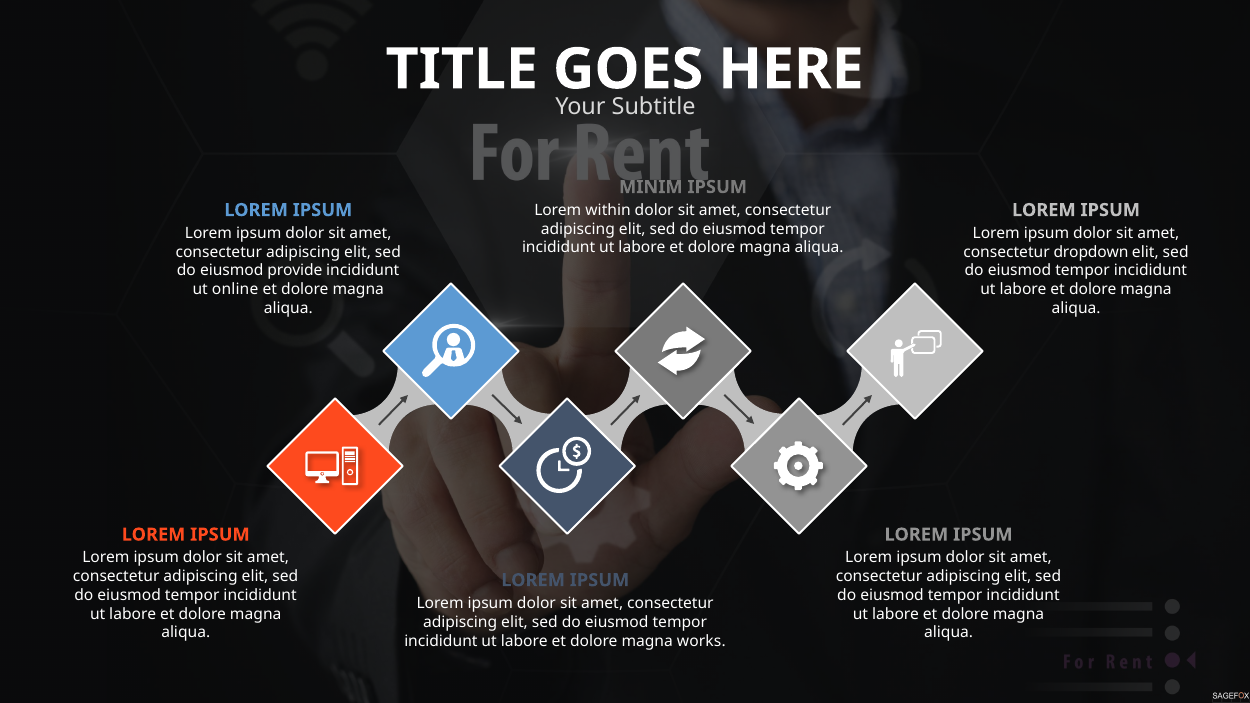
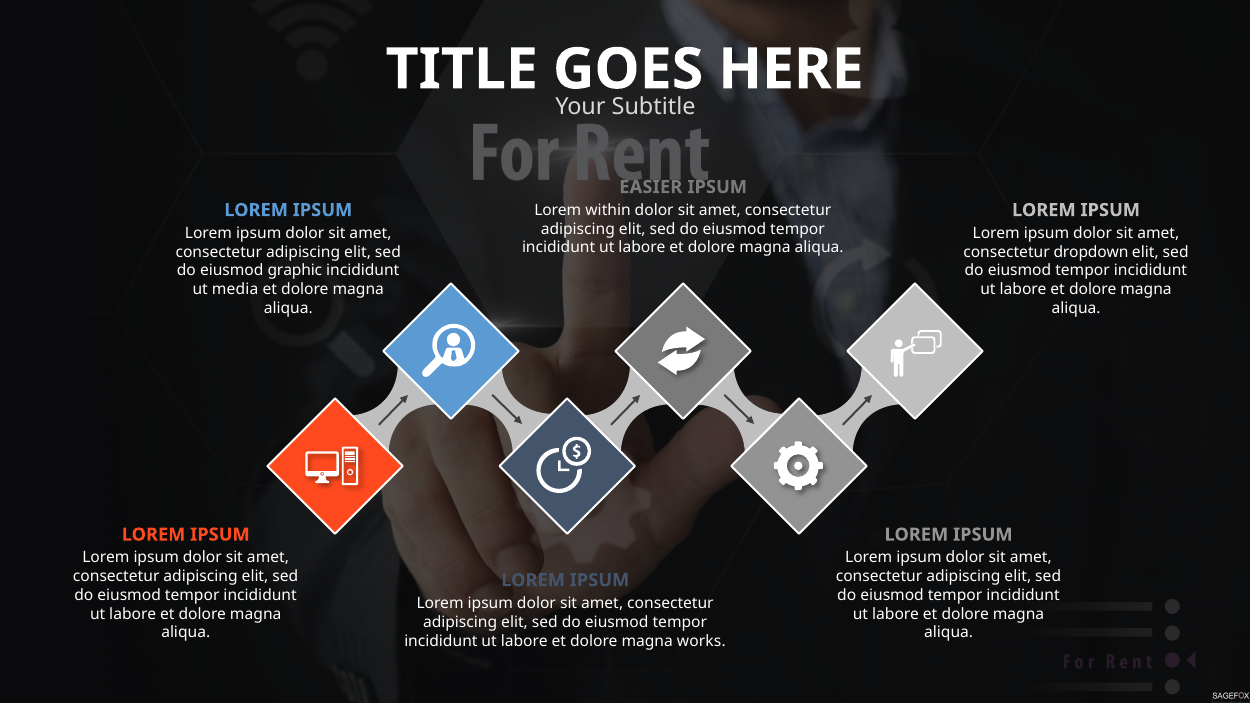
MINIM: MINIM -> EASIER (651, 187)
provide: provide -> graphic (295, 271)
online: online -> media (235, 290)
